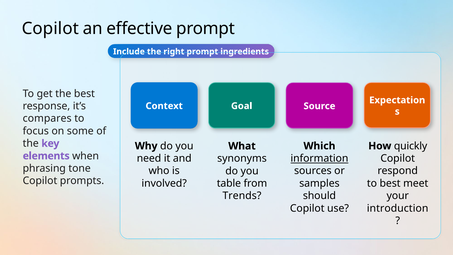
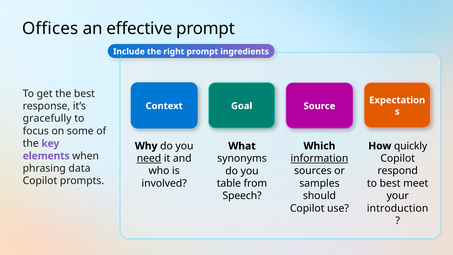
Copilot: Copilot -> Offices (50, 28)
compares: compares -> gracefully (47, 118)
need underline: none -> present (149, 158)
tone: tone -> data (80, 168)
Trends: Trends -> Speech (242, 196)
